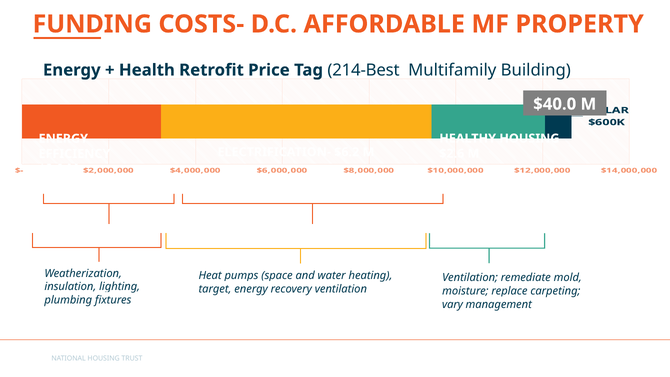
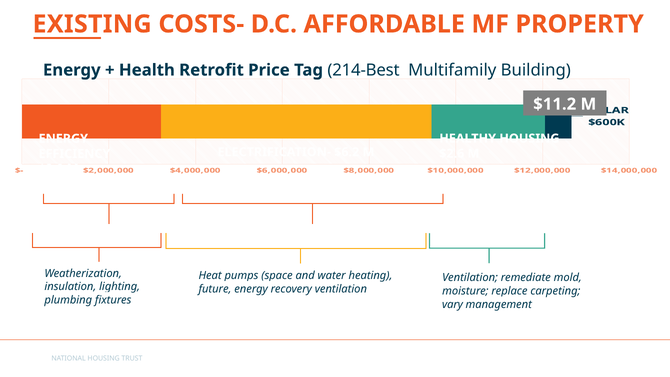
FUNDING: FUNDING -> EXISTING (92, 24)
$40.0: $40.0 -> $11.2 (555, 104)
target: target -> future (215, 289)
